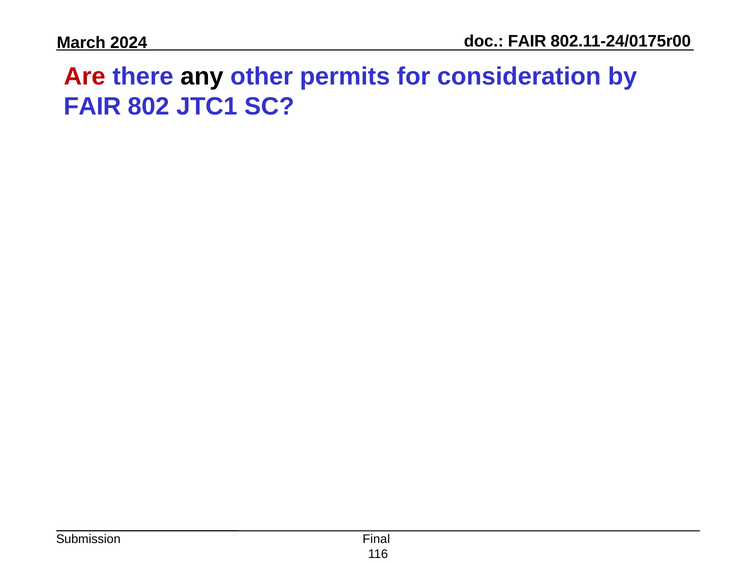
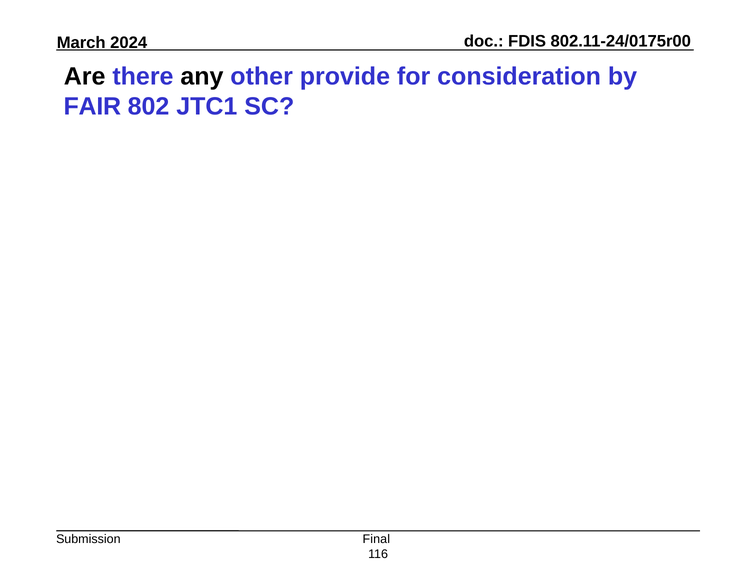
FAIR: FAIR -> FDIS (527, 41)
Are colour: red -> black (85, 77)
permits: permits -> provide (345, 77)
